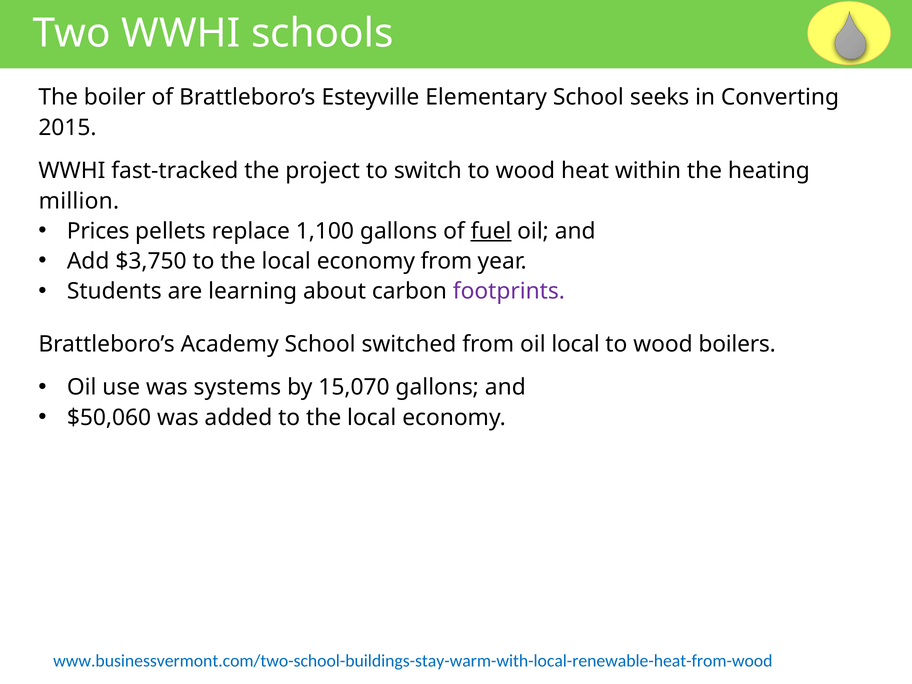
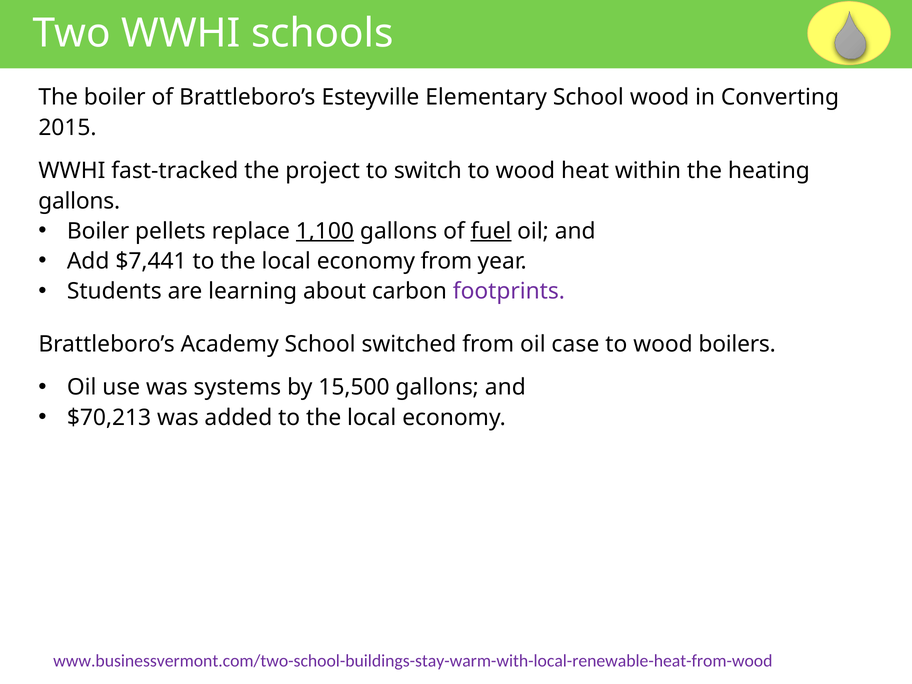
School seeks: seeks -> wood (660, 97)
million: million -> gallons (79, 201)
Prices: Prices -> Boiler (98, 231)
1,100 underline: none -> present (325, 231)
$3,750: $3,750 -> $7,441 (151, 261)
oil local: local -> case (575, 344)
15,070: 15,070 -> 15,500 (354, 387)
$50,060: $50,060 -> $70,213 (109, 418)
www.businessvermont.com/two-school-buildings-stay-warm-with-local-renewable-heat-from-wood colour: blue -> purple (413, 661)
